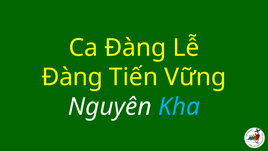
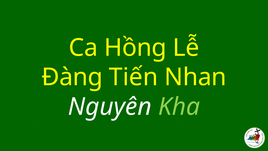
Ca Đàng: Đàng -> Hồng (135, 48)
Vững: Vững -> Nhan (195, 77)
Kha colour: light blue -> light green (179, 107)
